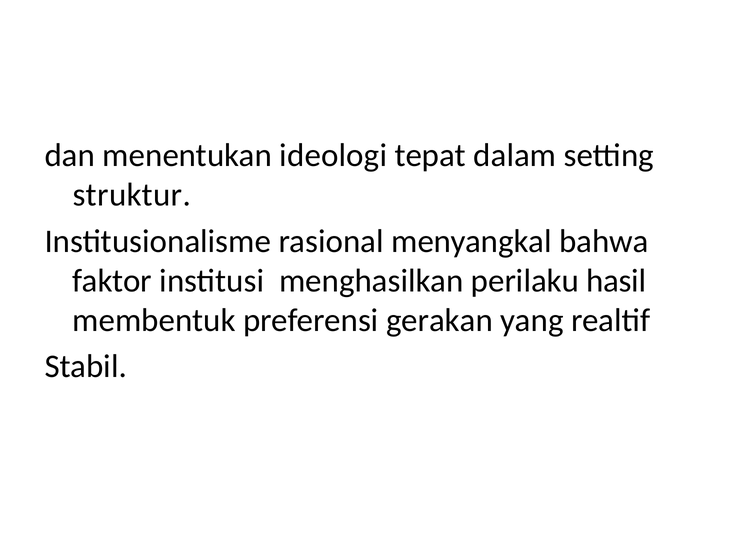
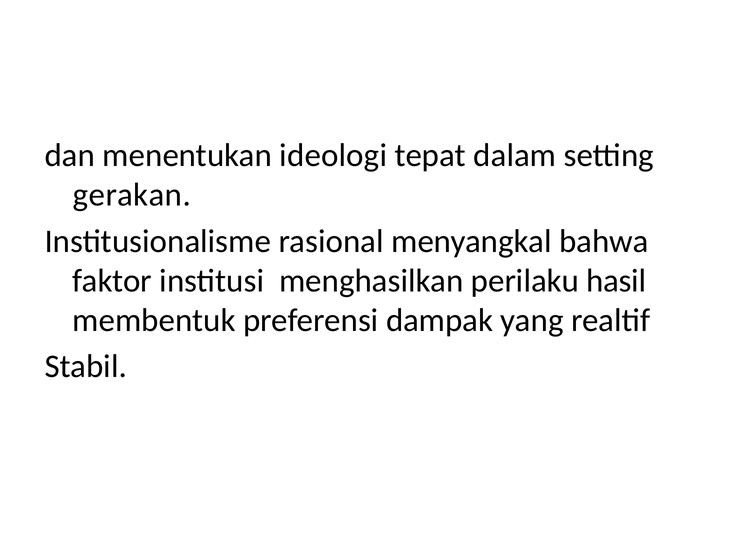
struktur: struktur -> gerakan (132, 195)
gerakan: gerakan -> dampak (440, 321)
